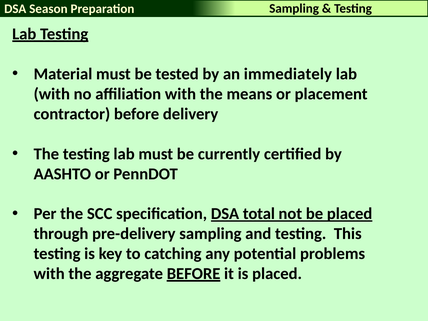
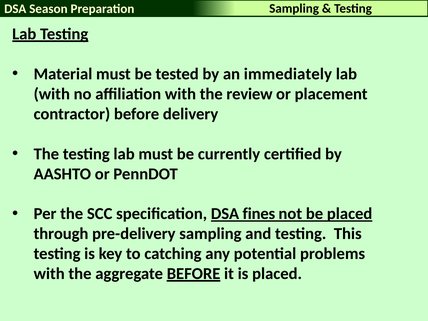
means: means -> review (249, 94)
total: total -> fines (259, 214)
